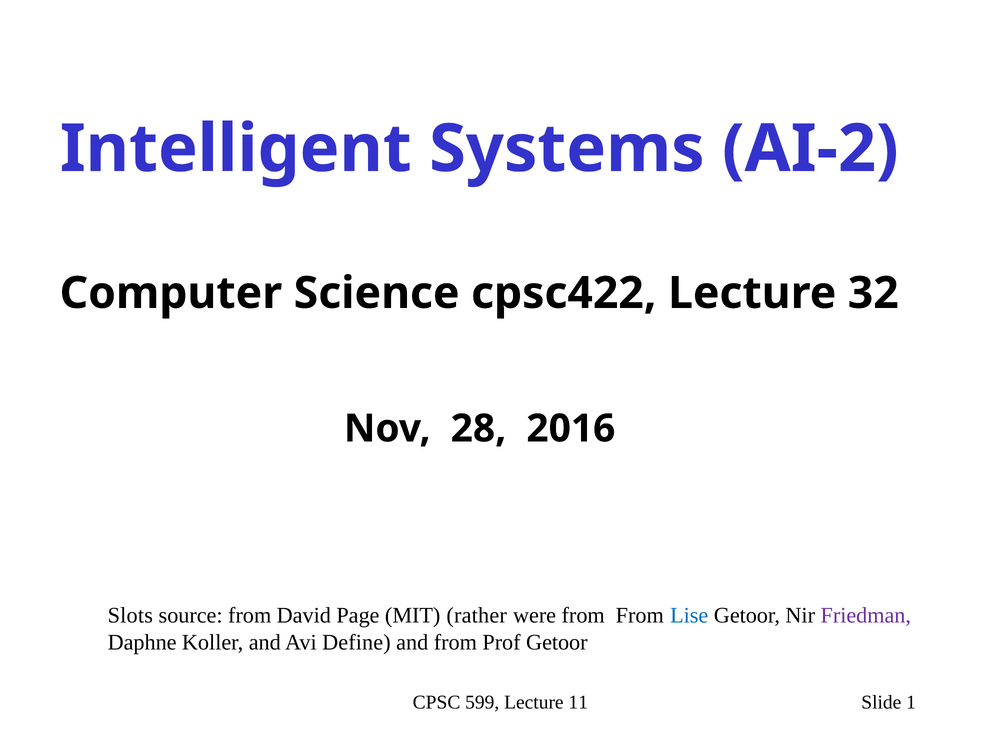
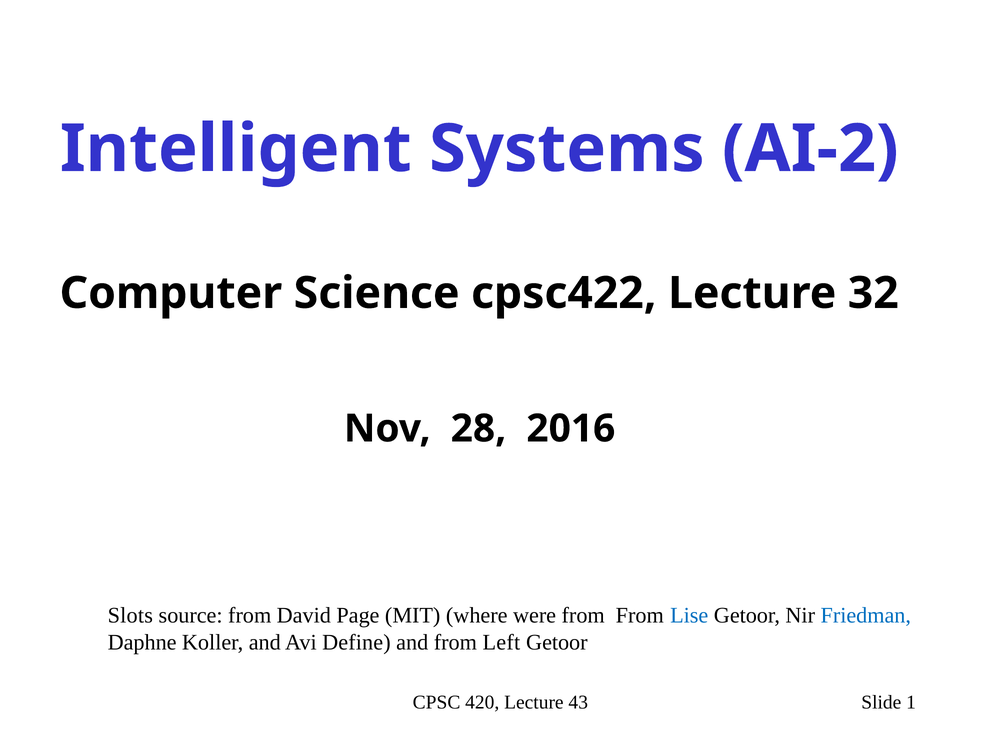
rather: rather -> where (477, 615)
Friedman colour: purple -> blue (866, 615)
Prof: Prof -> Left (501, 642)
599: 599 -> 420 (482, 702)
11: 11 -> 43 (578, 702)
